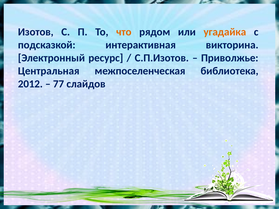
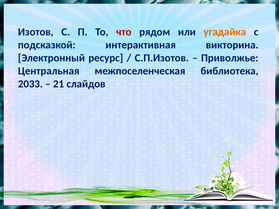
что colour: orange -> red (124, 32)
2012: 2012 -> 2033 (30, 84)
77: 77 -> 21 (59, 84)
